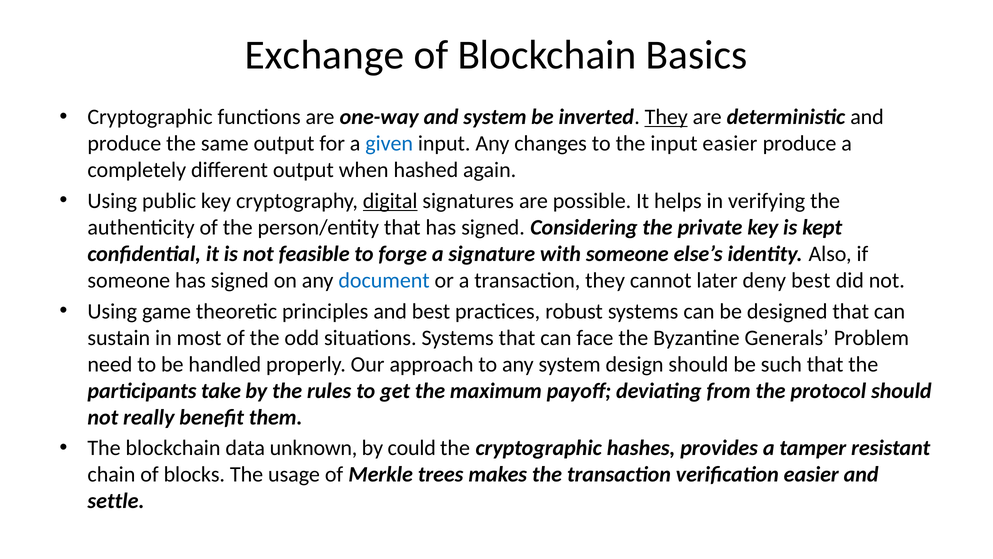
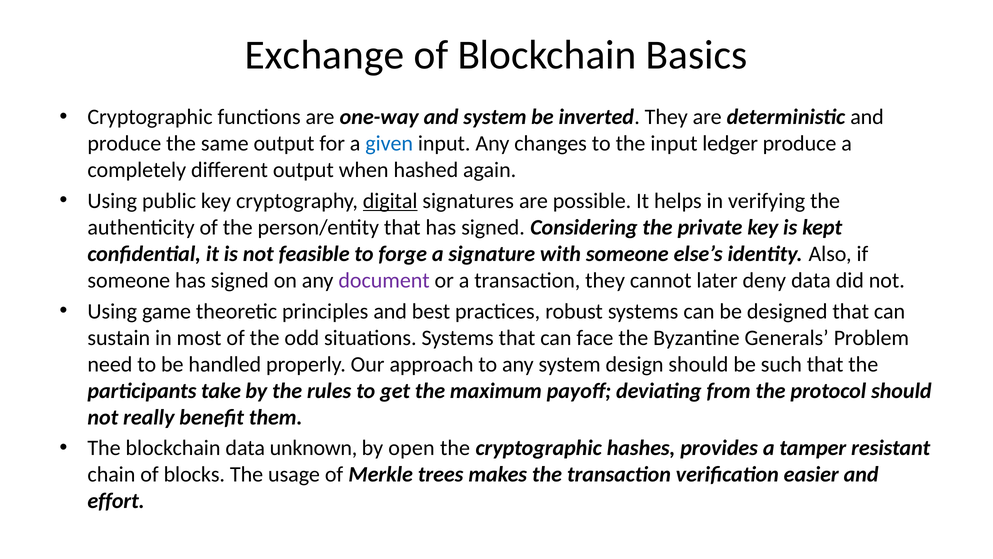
They underline: present -> none (666, 117)
input easier: easier -> ledger (730, 143)
document colour: blue -> purple (384, 280)
deny best: best -> data (811, 280)
could: could -> open (411, 448)
settle: settle -> effort (116, 501)
